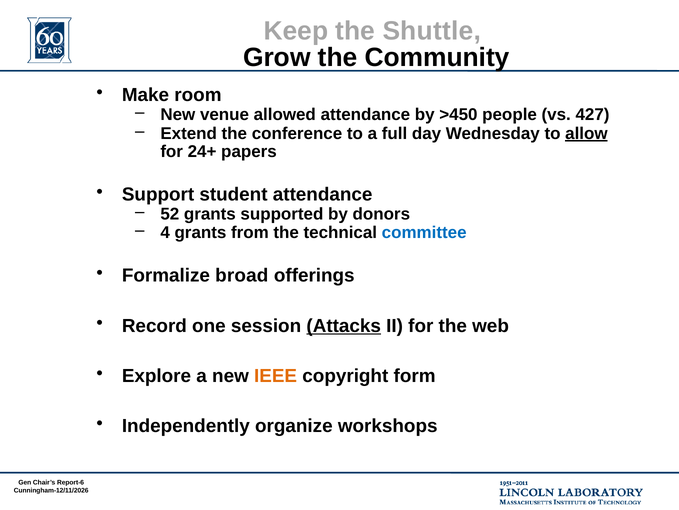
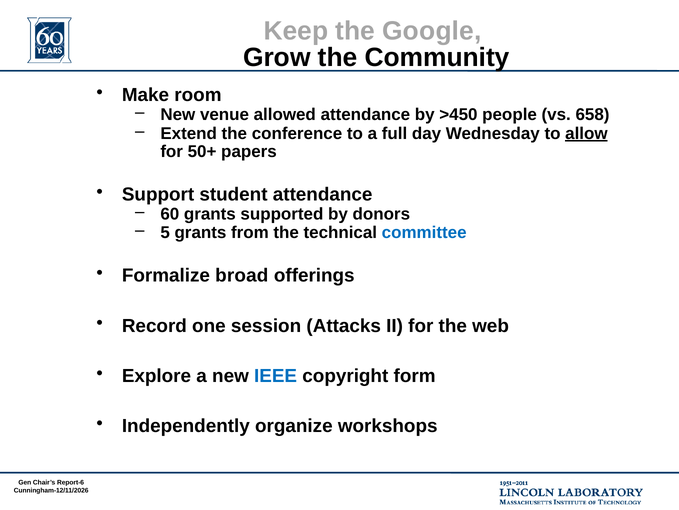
Shuttle: Shuttle -> Google (432, 31)
427: 427 -> 658 (593, 115)
24+: 24+ -> 50+ (202, 152)
52: 52 -> 60 (170, 214)
4: 4 -> 5 (165, 233)
Attacks underline: present -> none (344, 325)
IEEE colour: orange -> blue (276, 375)
